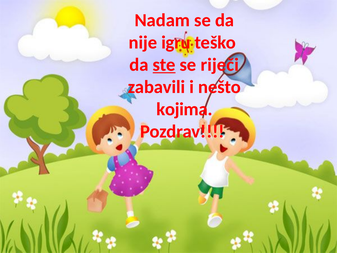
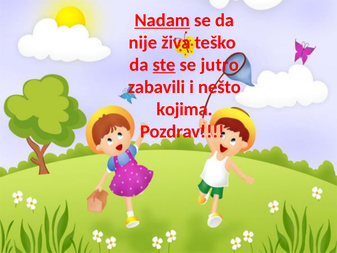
Nadam underline: none -> present (162, 20)
igru: igru -> živa (176, 43)
riječi: riječi -> jutro (220, 65)
